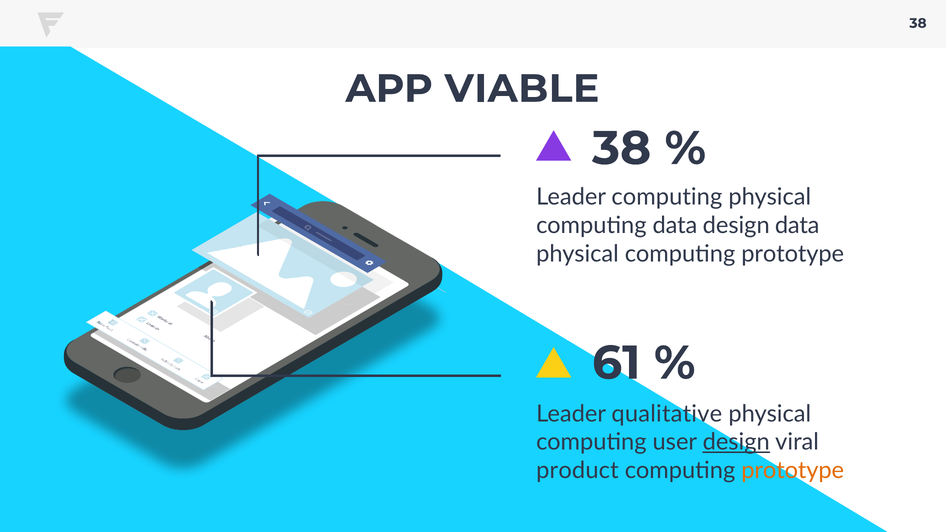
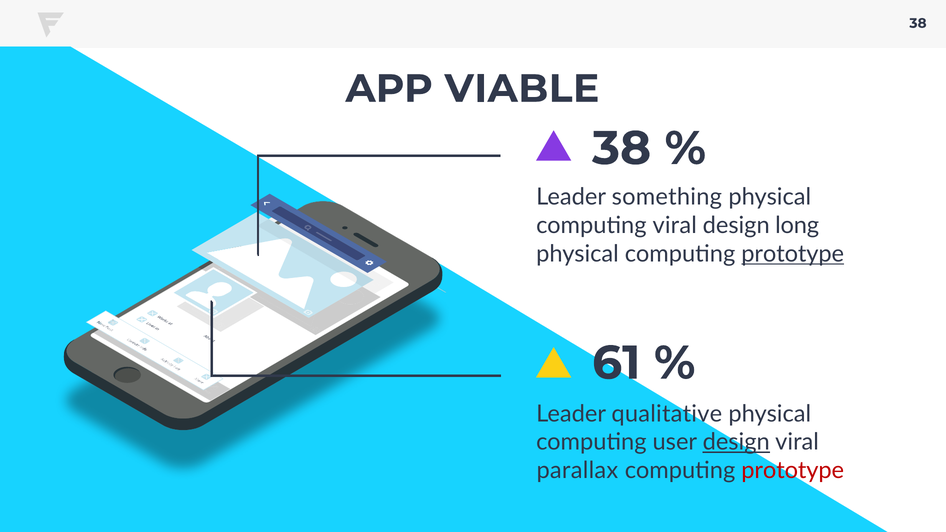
Leader computing: computing -> something (667, 197)
computing data: data -> viral (675, 225)
design data: data -> long (797, 225)
prototype underline: none -> present (793, 254)
product: product -> parallax (577, 471)
prototype colour: orange -> red (793, 471)
